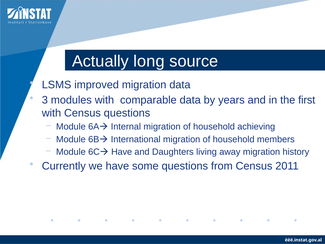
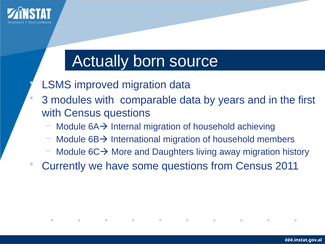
long: long -> born (149, 61)
Have: Have -> More (122, 152)
